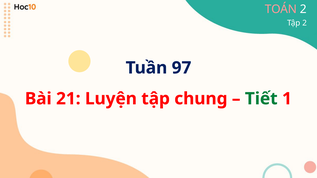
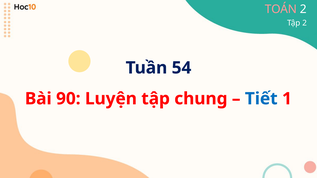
97: 97 -> 54 (182, 68)
21: 21 -> 90 (68, 99)
Tiết colour: green -> blue (261, 99)
